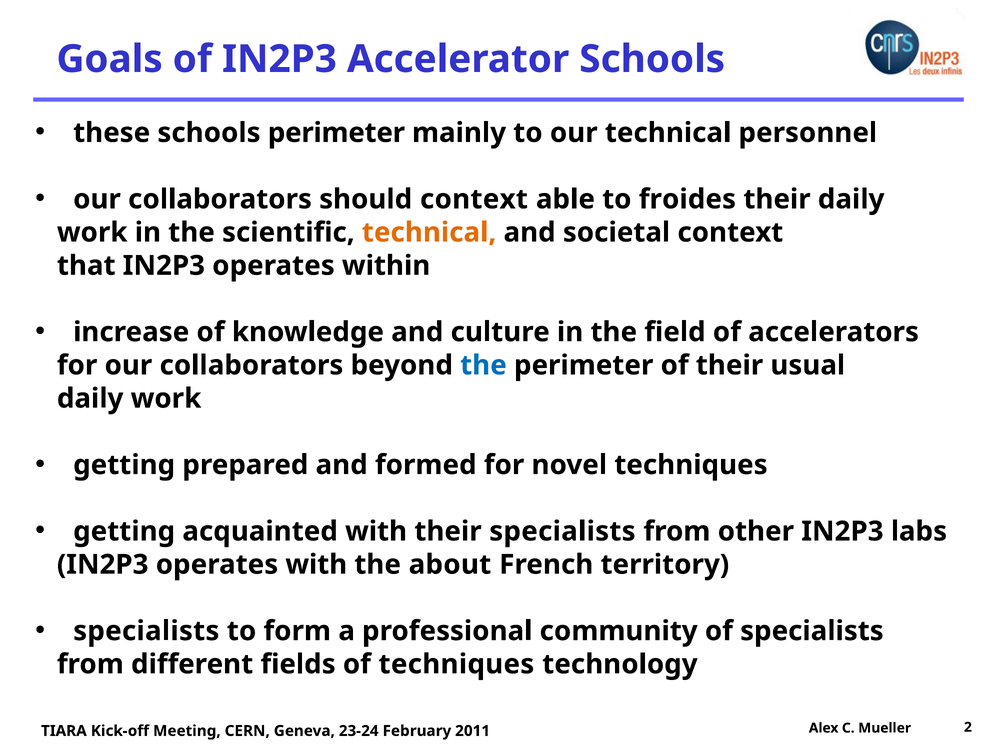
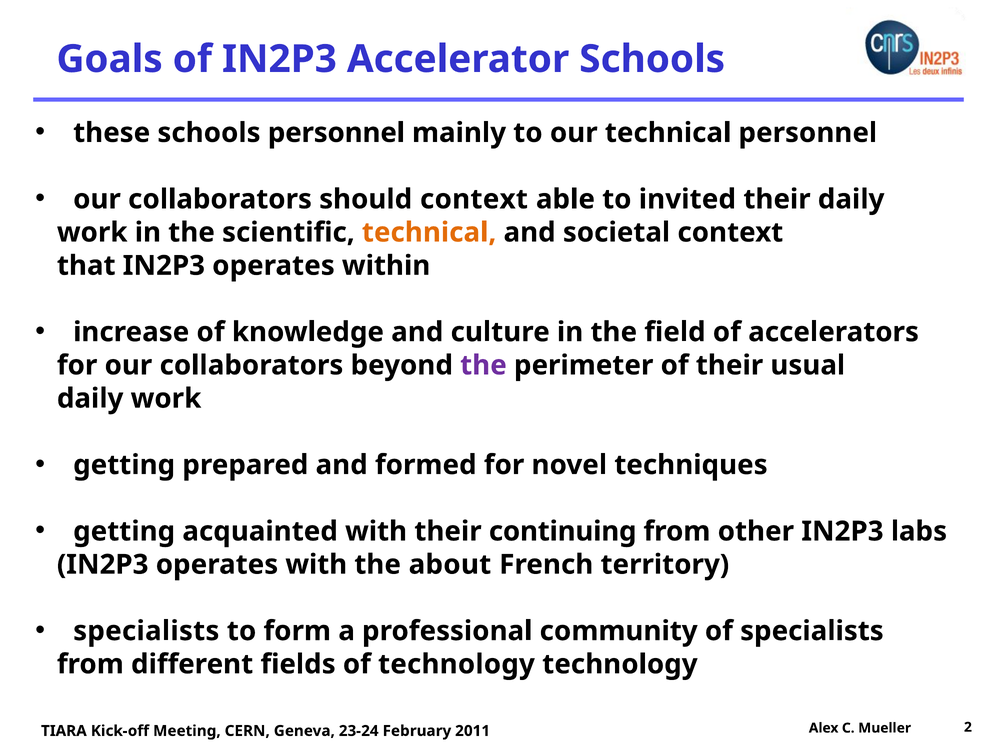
schools perimeter: perimeter -> personnel (336, 133)
froides: froides -> invited (687, 199)
the colour: blue -> purple (483, 366)
their specialists: specialists -> continuing (563, 532)
of techniques: techniques -> technology (456, 665)
